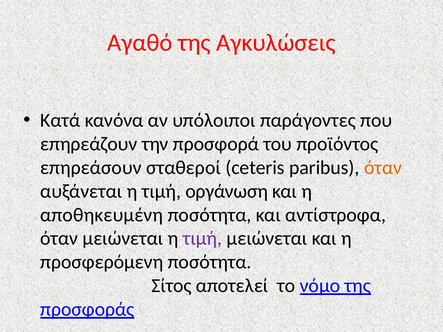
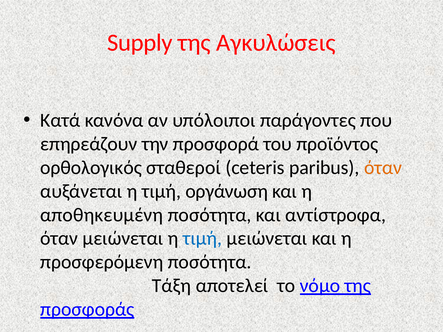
Αγαθό: Αγαθό -> Supply (140, 43)
επηρεάσουν: επηρεάσουν -> ορθολογικός (91, 168)
τιμή colour: purple -> blue (202, 239)
Σίτος: Σίτος -> Τάξη (171, 286)
